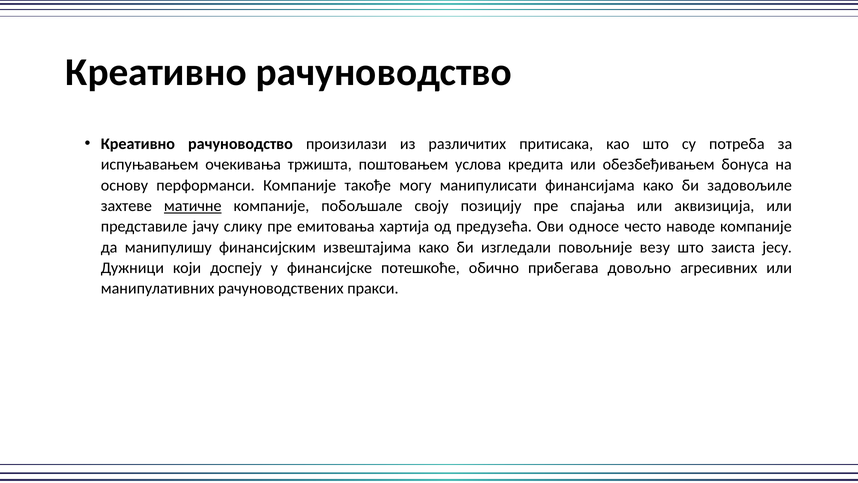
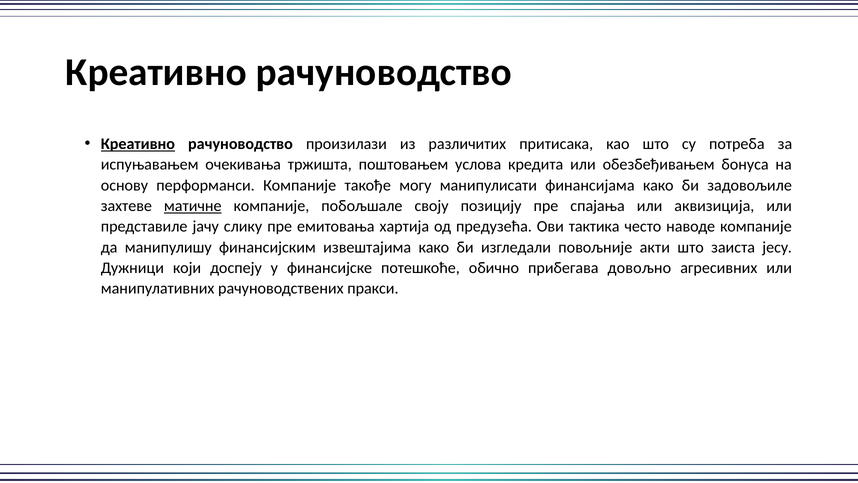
Креативно underline: none -> present (138, 144)
односе: односе -> тактика (594, 226)
везу: везу -> акти (655, 247)
